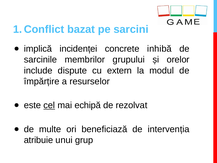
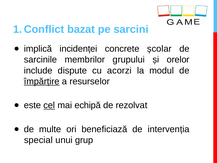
inhibă: inhibă -> școlar (159, 49)
extern: extern -> acorzi (119, 70)
împărțire underline: none -> present (42, 81)
atribuie: atribuie -> special (38, 140)
